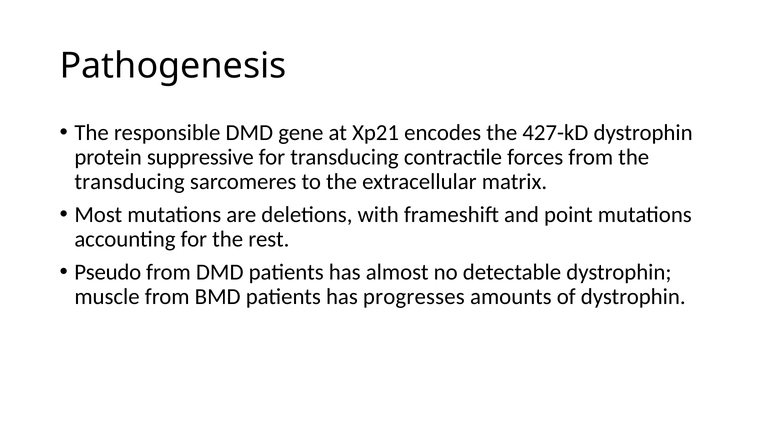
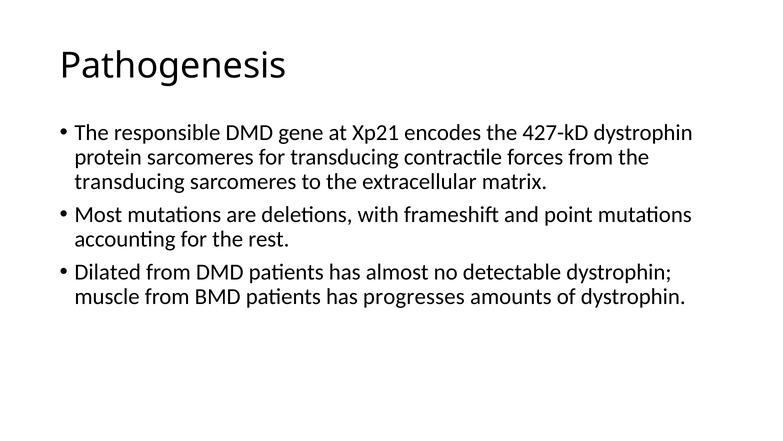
protein suppressive: suppressive -> sarcomeres (200, 157)
Pseudo: Pseudo -> Dilated (108, 272)
